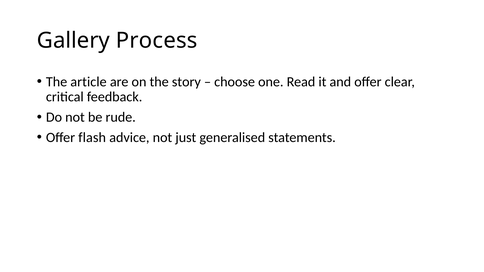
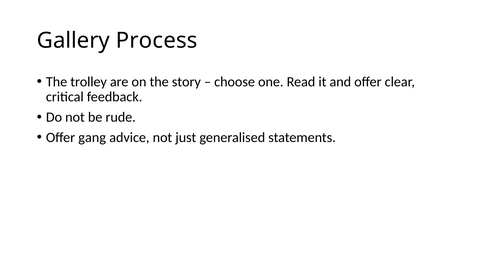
article: article -> trolley (89, 82)
flash: flash -> gang (92, 138)
